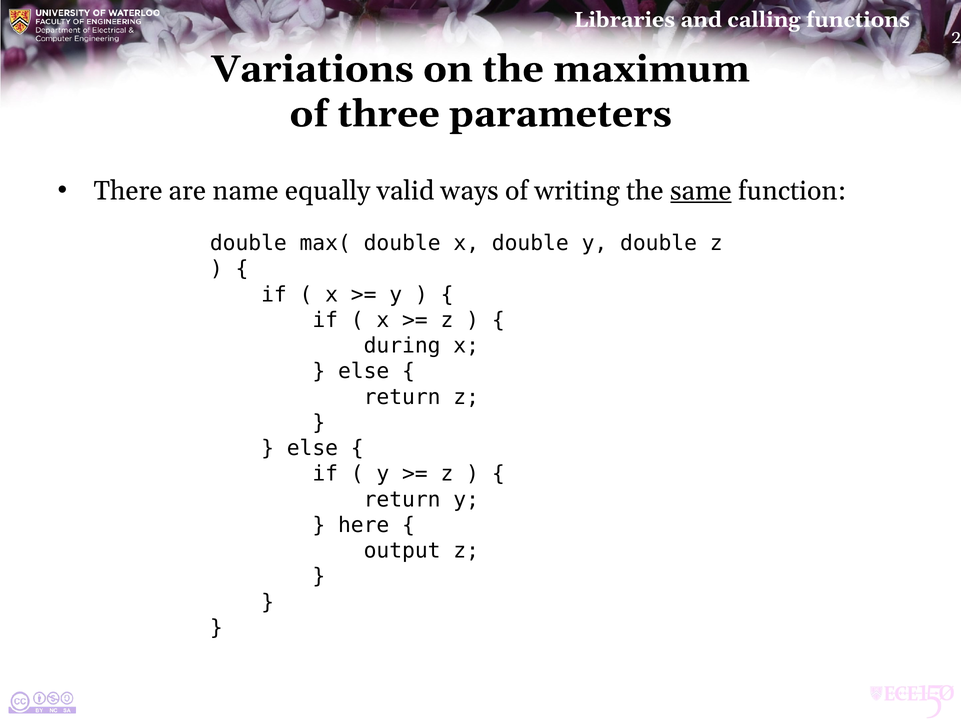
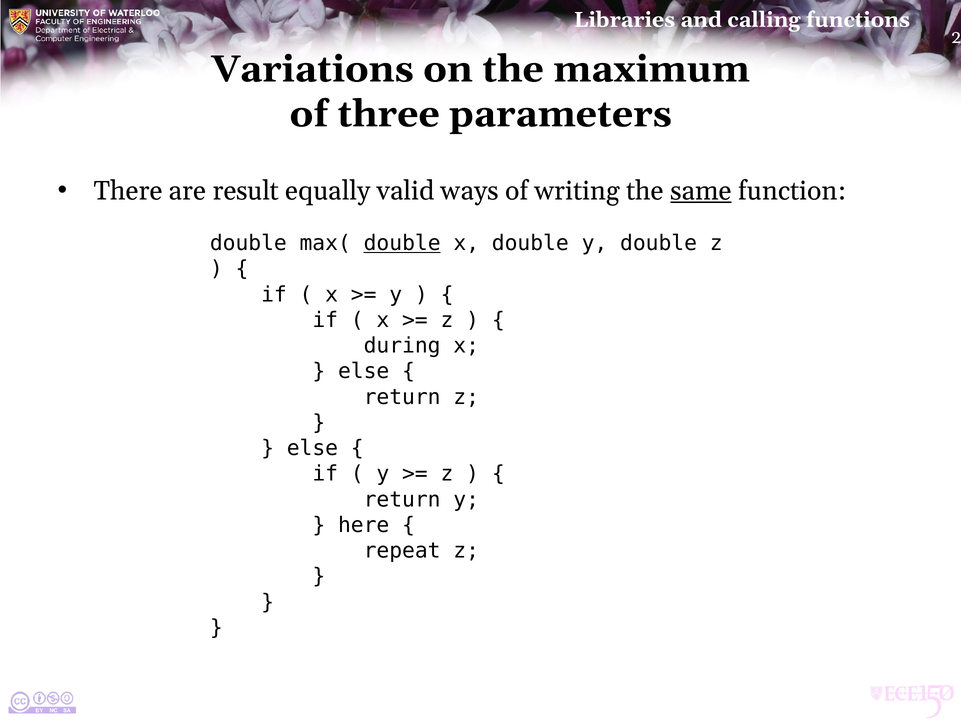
name: name -> result (246, 191)
double underline: none -> present (402, 243)
output: output -> repeat (402, 551)
